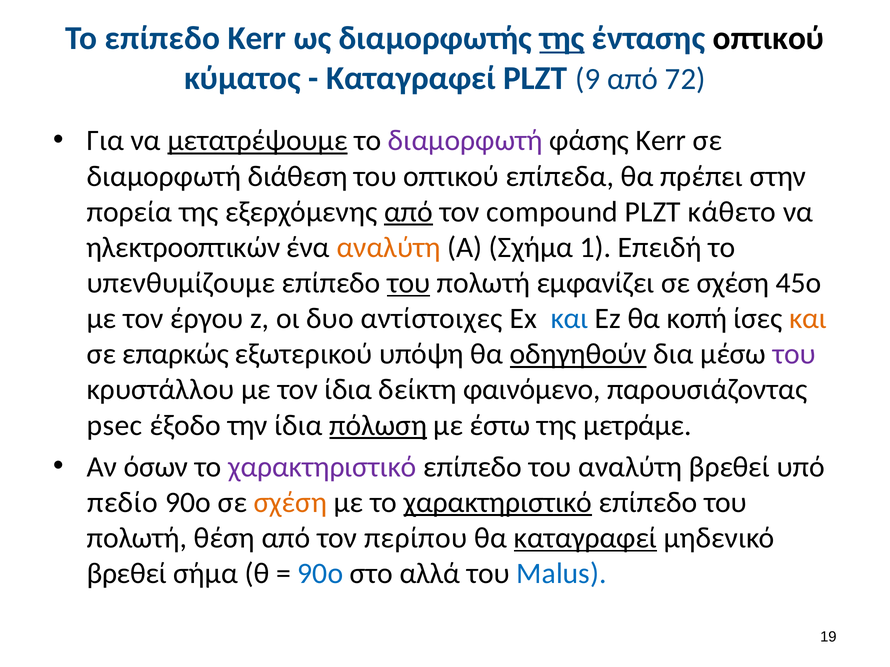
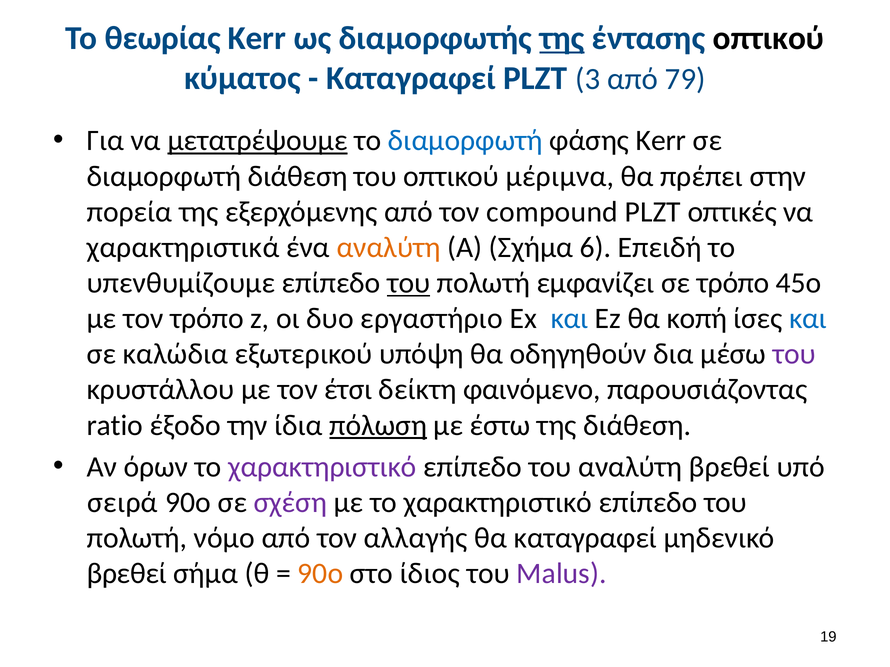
Το επίπεδο: επίπεδο -> θεωρίας (163, 38)
9: 9 -> 3 (588, 79)
72: 72 -> 79 (685, 79)
διαμορφωτή colour: purple -> blue (465, 141)
επίπεδα: επίπεδα -> μέριμνα (560, 176)
από underline: present -> none (408, 212)
κάθετο: κάθετο -> οπτικές (732, 212)
ηλεκτροοπτικών: ηλεκτροοπτικών -> χαρακτηριστικά (183, 248)
1: 1 -> 6 (595, 248)
σχέση: σχέση -> τρόπο (733, 283)
τον έργου: έργου -> τρόπο (207, 319)
αντίστοιχες: αντίστοιχες -> εργαστήριο (432, 319)
και colour: orange -> blue (808, 319)
επαρκώς: επαρκώς -> καλώδια (175, 354)
οδηγηθούν underline: present -> none (578, 354)
τον ίδια: ίδια -> έτσι (348, 390)
psec: psec -> ratio (115, 426)
της μετράμε: μετράμε -> διάθεση (637, 426)
όσων: όσων -> όρων (156, 467)
πεδίο: πεδίο -> σειρά (123, 503)
σχέση colour: orange -> purple (290, 503)
χαρακτηριστικό underline: present -> none (498, 503)
θέση: θέση -> νόμο (224, 538)
περίπου: περίπου -> αλλαγής (416, 538)
καταγραφεί underline: present -> none (585, 538)
90ο colour: blue -> orange (320, 574)
αλλά: αλλά -> ίδιος (430, 574)
Malus colour: blue -> purple (562, 574)
